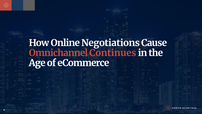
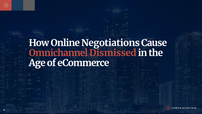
Continues: Continues -> Dismissed (113, 53)
